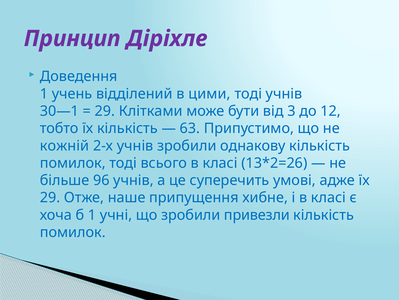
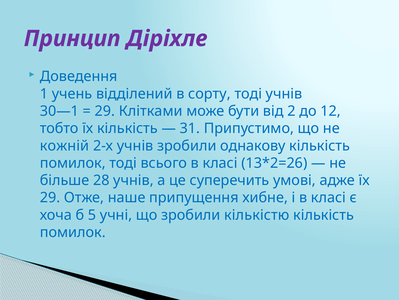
цими: цими -> сорту (209, 94)
3: 3 -> 2 (291, 111)
63: 63 -> 31 (190, 128)
96: 96 -> 28 (101, 180)
б 1: 1 -> 5 (92, 214)
привезли: привезли -> кількістю (257, 214)
